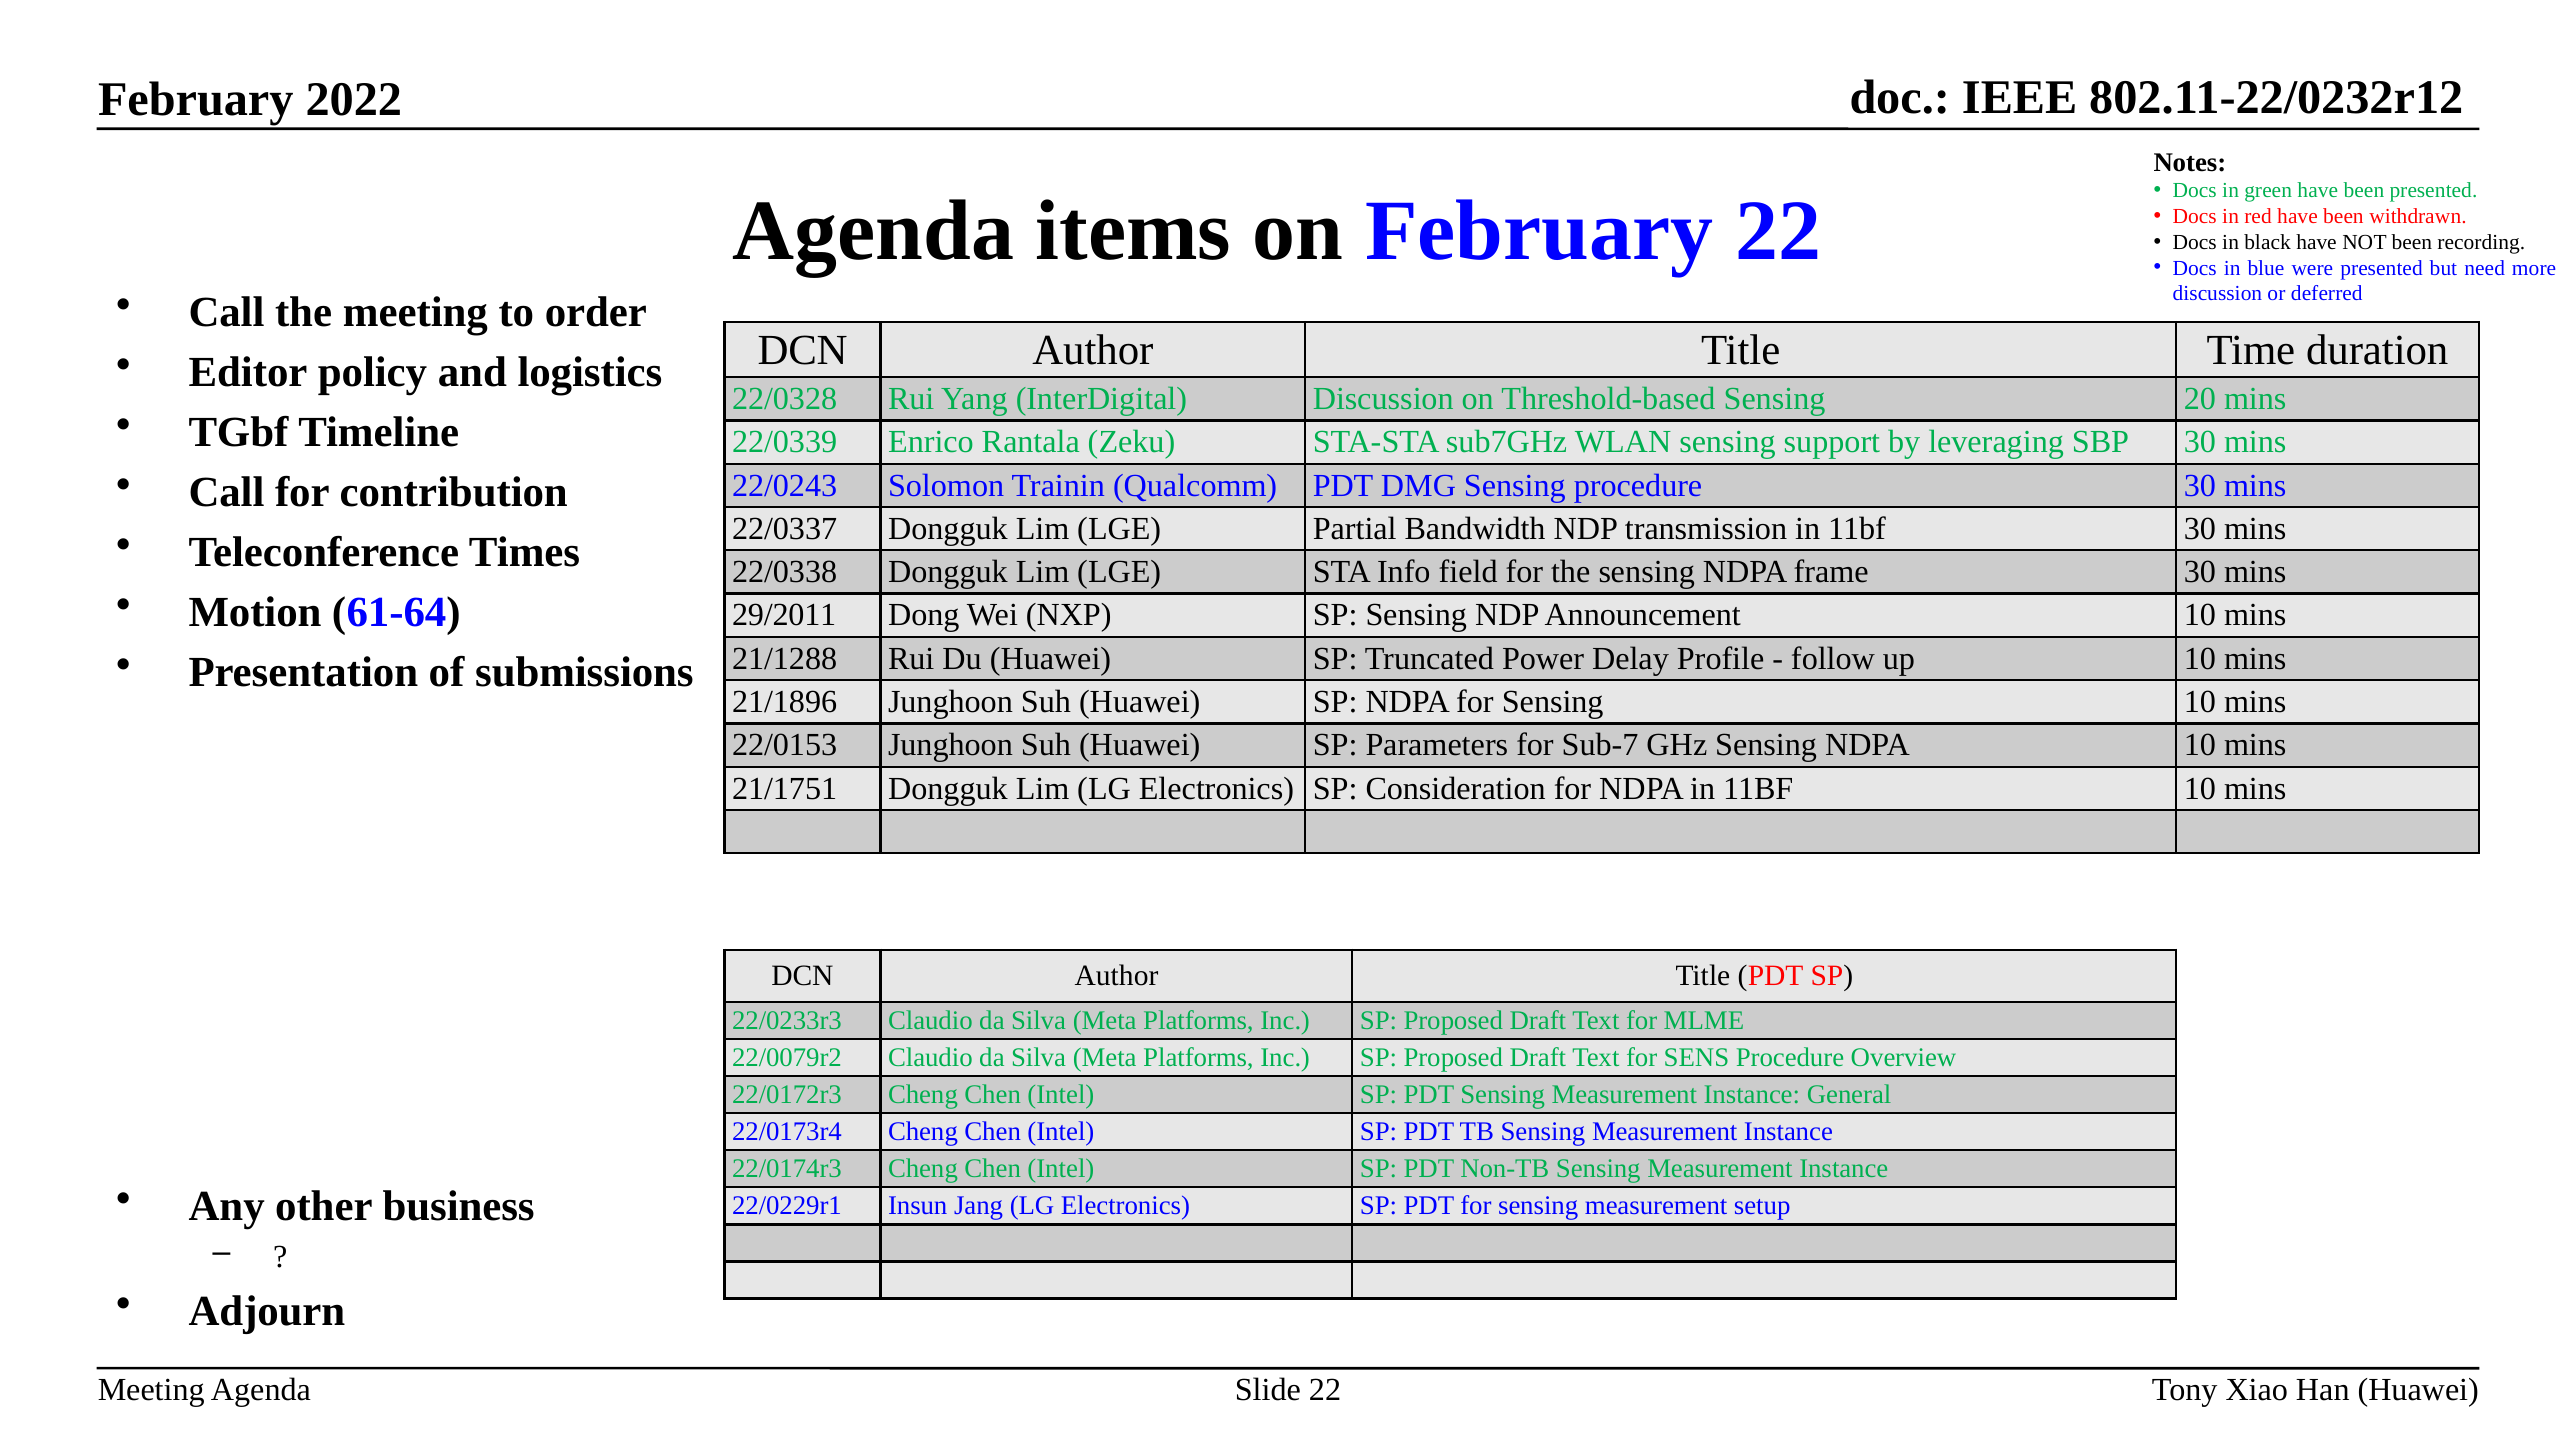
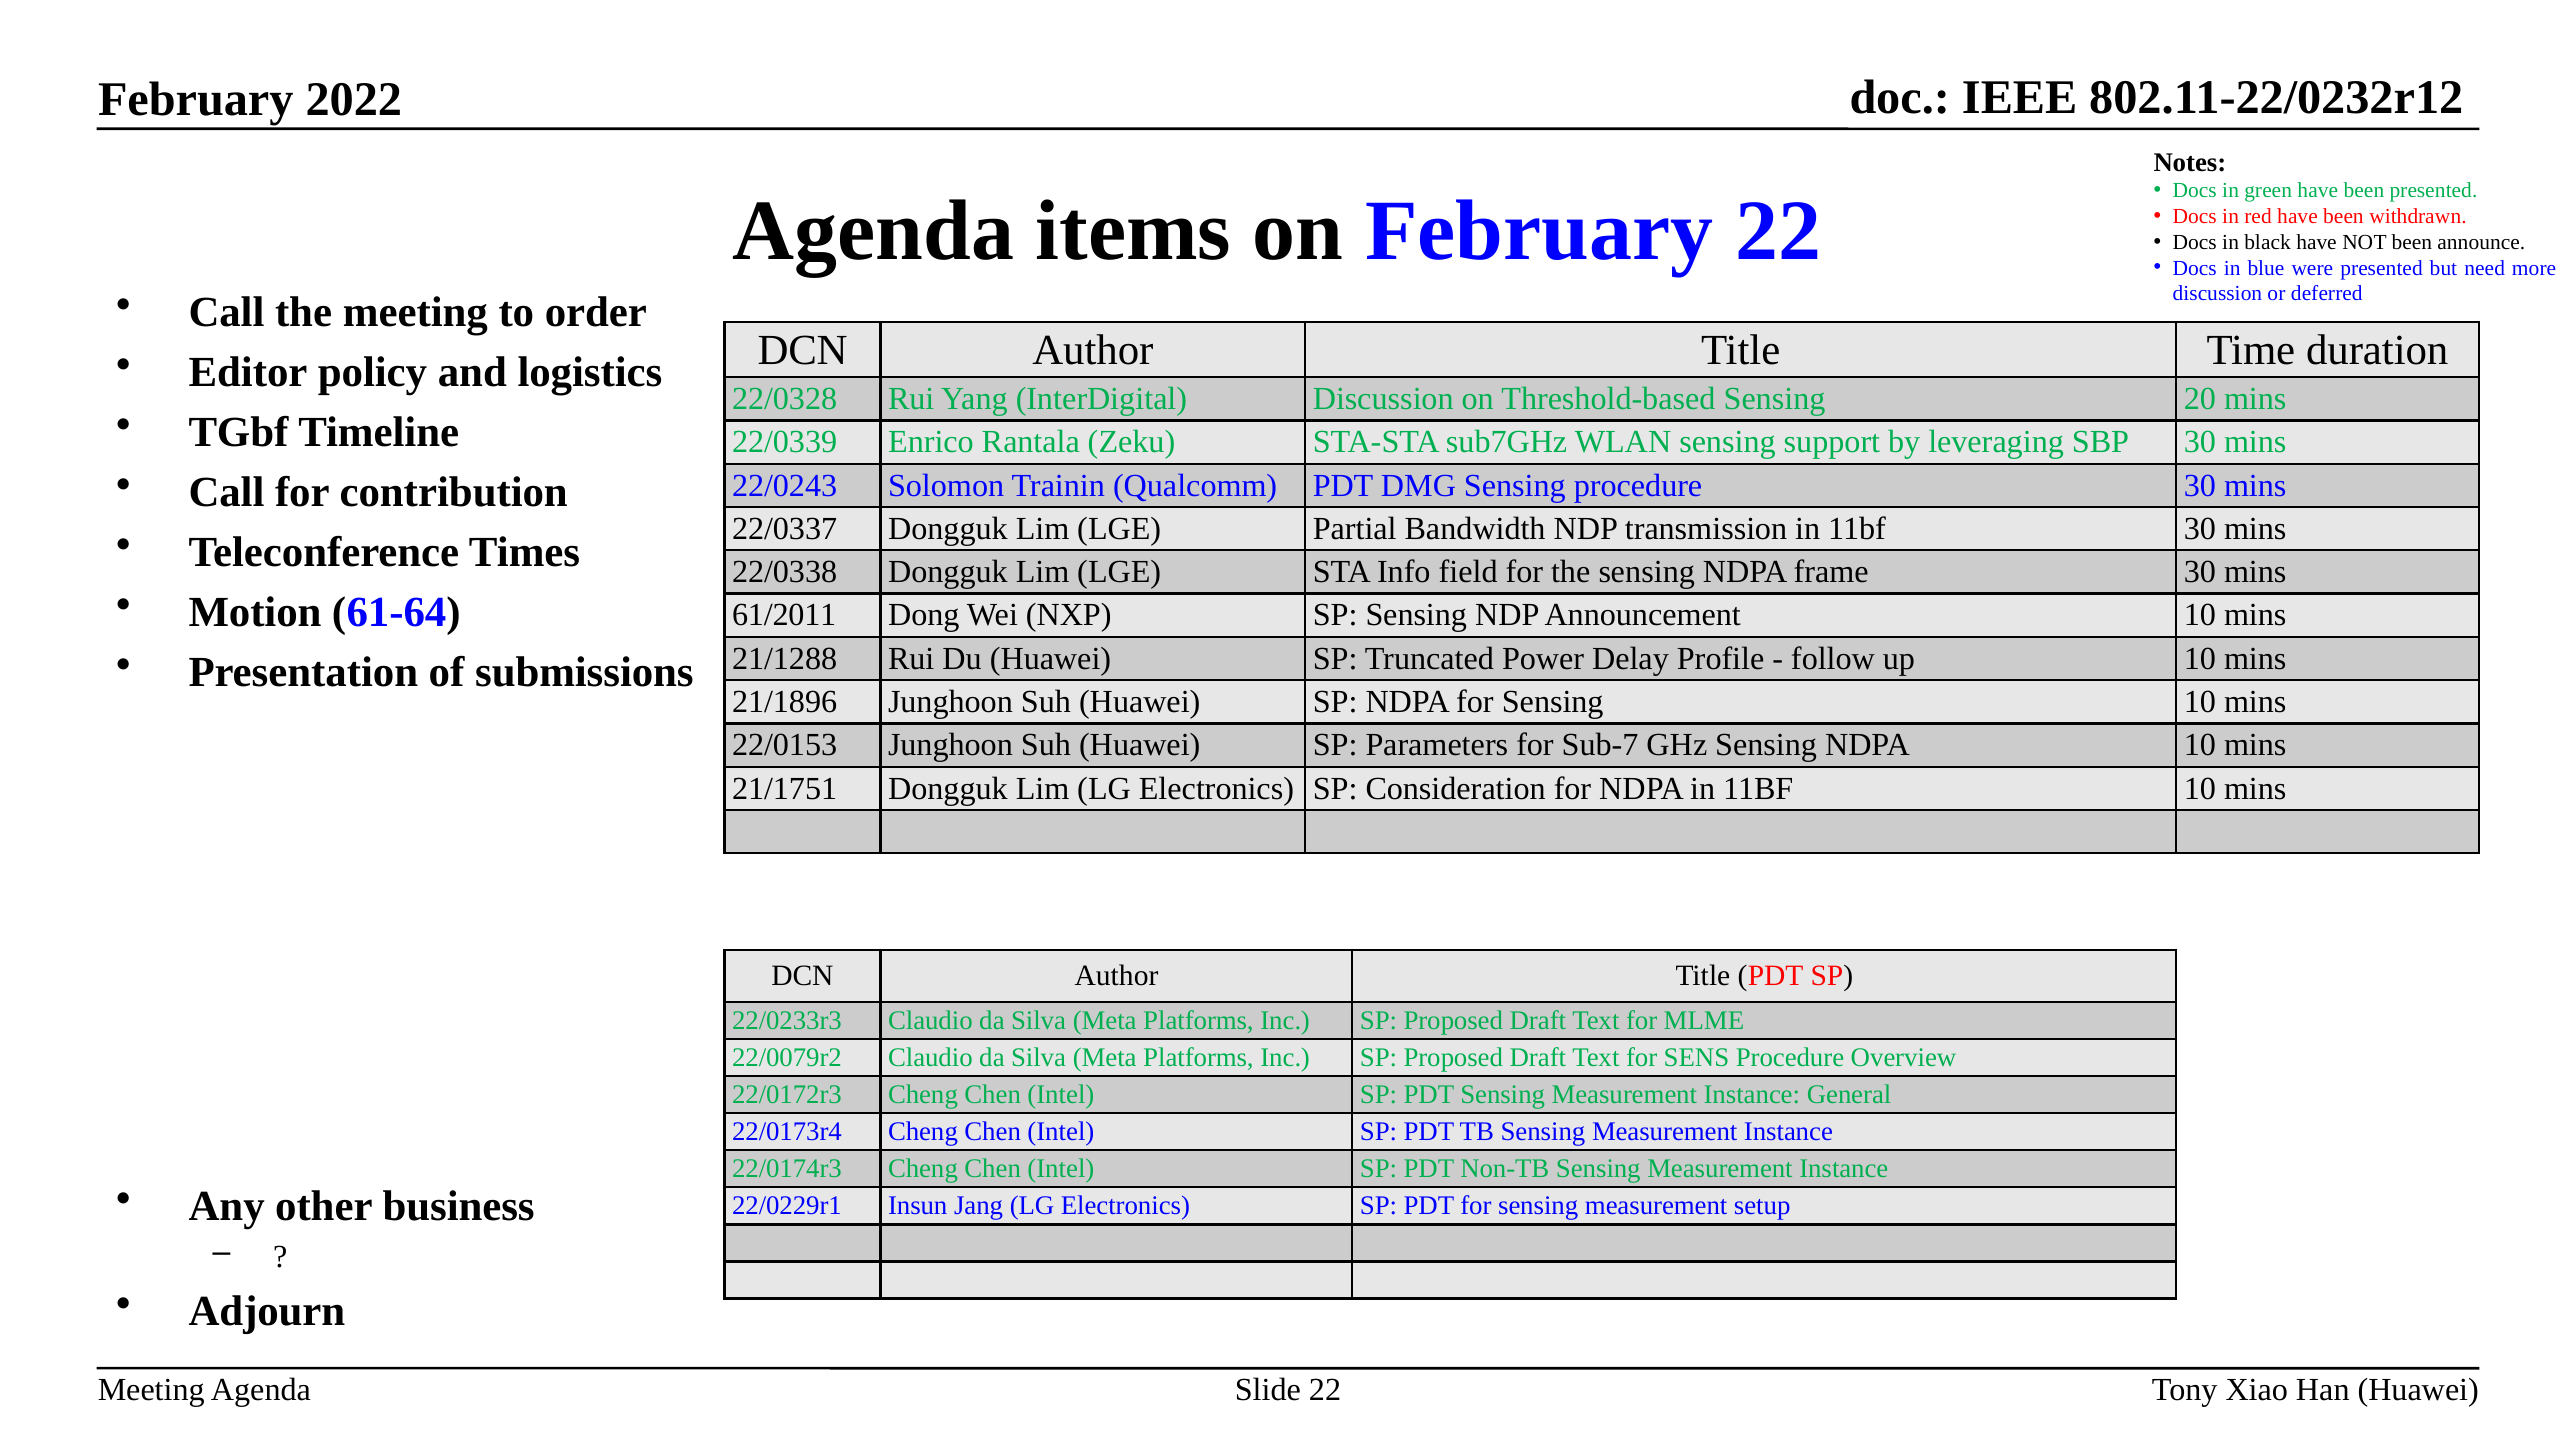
recording: recording -> announce (2481, 242)
29/2011: 29/2011 -> 61/2011 (784, 615)
